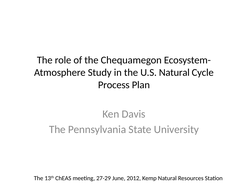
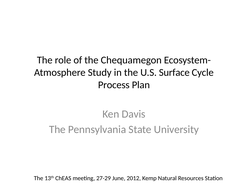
U.S Natural: Natural -> Surface (174, 72)
